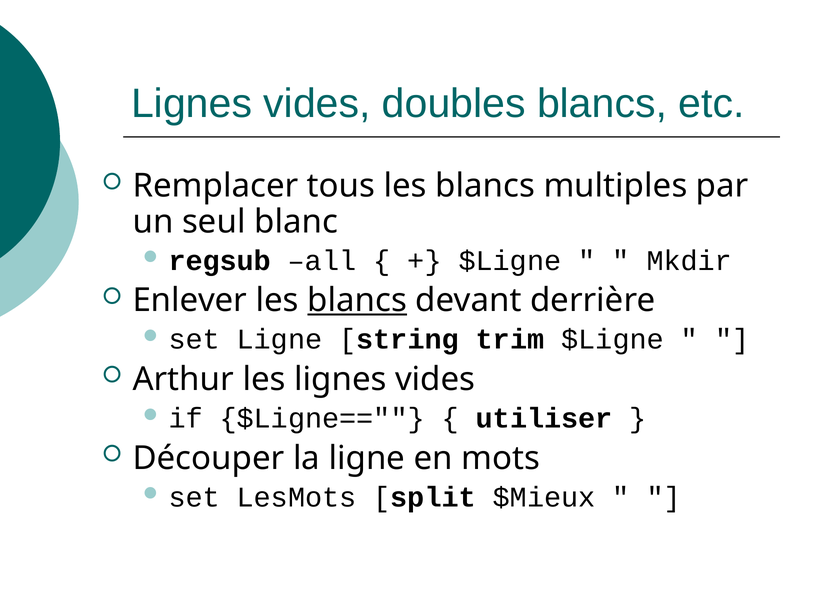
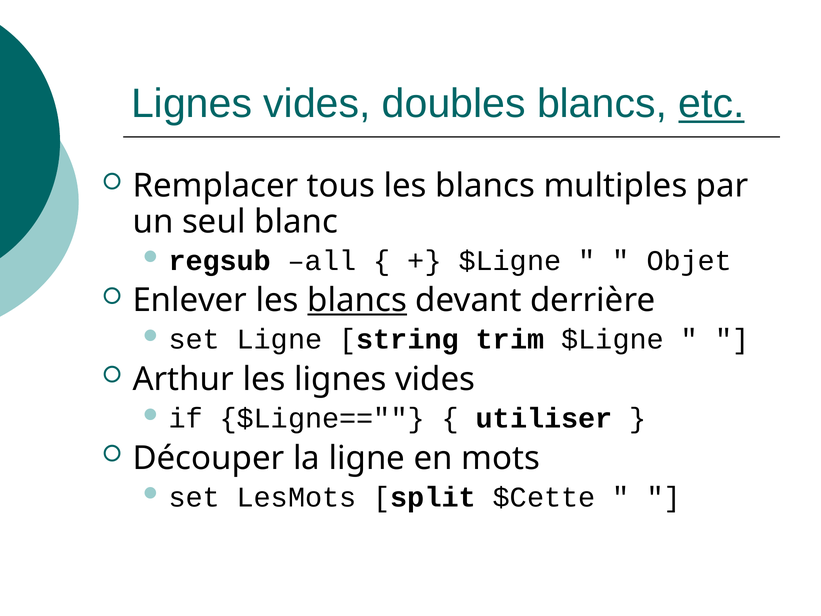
etc underline: none -> present (711, 104)
Mkdir: Mkdir -> Objet (689, 261)
$Mieux: $Mieux -> $Cette (544, 497)
